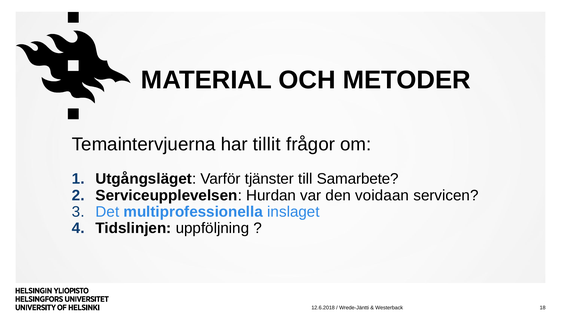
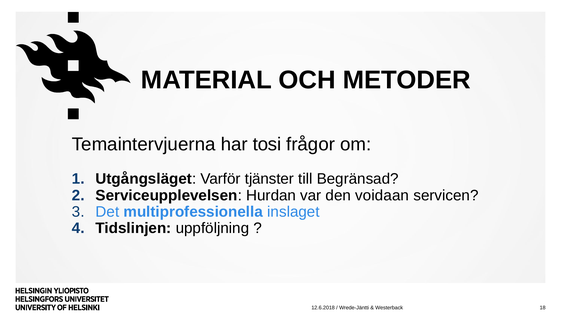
tillit: tillit -> tosi (267, 145)
Samarbete: Samarbete -> Begränsad (358, 179)
